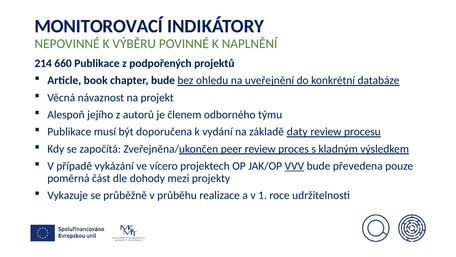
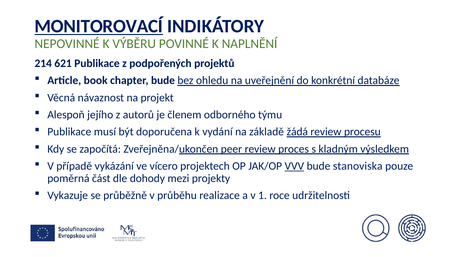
MONITOROVACÍ underline: none -> present (99, 26)
660: 660 -> 621 (63, 63)
daty: daty -> žádá (297, 132)
převedena: převedena -> stanoviska (358, 166)
